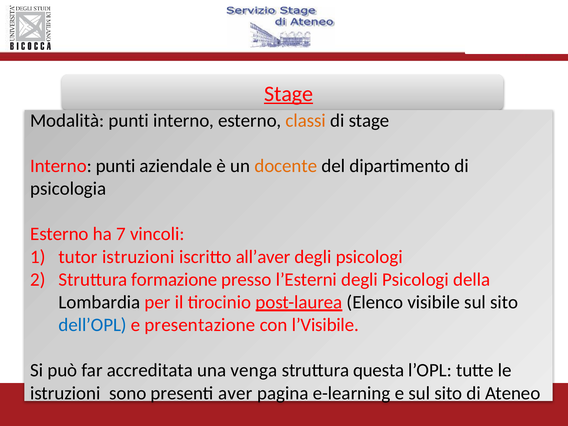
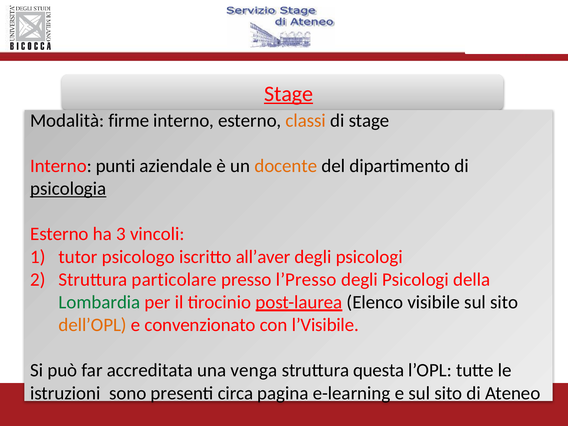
Modalità punti: punti -> firme (129, 120)
psicologia underline: none -> present (68, 189)
7: 7 -> 3 (121, 234)
tutor istruzioni: istruzioni -> psicologo (138, 257)
formazione: formazione -> particolare (174, 280)
l’Esterni: l’Esterni -> l’Presso (306, 280)
Lombardia colour: black -> green (99, 302)
dell’OPL colour: blue -> orange (93, 325)
presentazione: presentazione -> convenzionato (200, 325)
aver: aver -> circa (235, 393)
